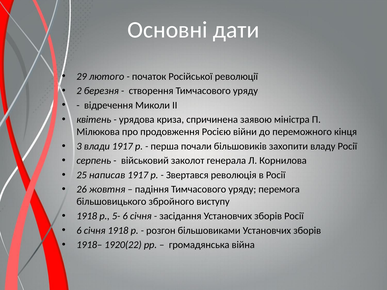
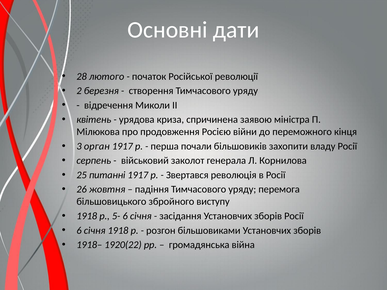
29: 29 -> 28 (82, 76)
влади: влади -> орган (97, 146)
написав: написав -> питанні (107, 175)
